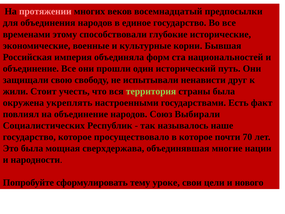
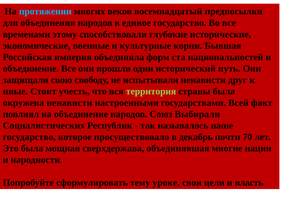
протяжении colour: pink -> light blue (45, 11)
жили: жили -> иные (15, 91)
окружена укреплять: укреплять -> ненависти (69, 103)
Есть: Есть -> Всей (238, 103)
в которое: которое -> декабрь (196, 137)
нового: нового -> власть (249, 182)
